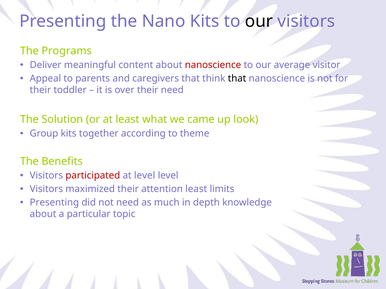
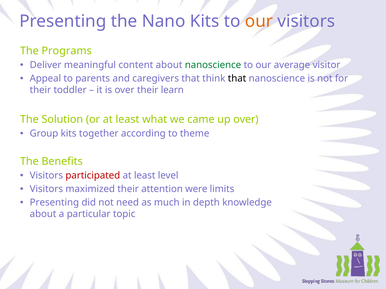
our colour: black -> orange (259, 21)
nanoscience colour: red -> green (213, 65)
their need: need -> learn (172, 90)
up look: look -> over (246, 120)
level: level -> least (145, 176)
attention least: least -> were (196, 189)
